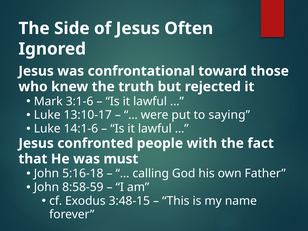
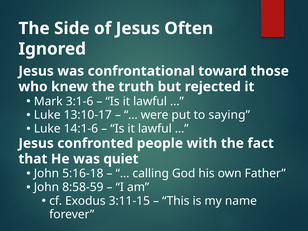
must: must -> quiet (121, 159)
3:48-15: 3:48-15 -> 3:11-15 (129, 201)
